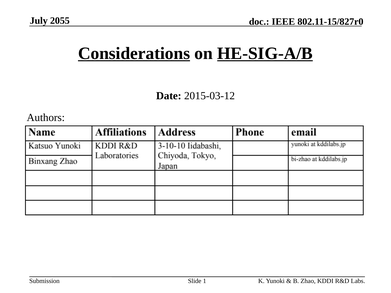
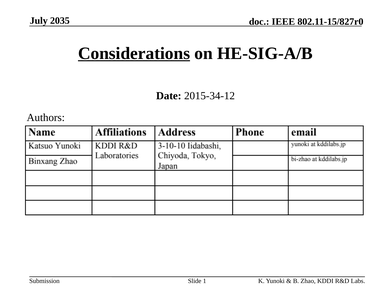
2055: 2055 -> 2035 (60, 21)
HE-SIG-A/B underline: present -> none (265, 53)
2015-03-12: 2015-03-12 -> 2015-34-12 (210, 96)
